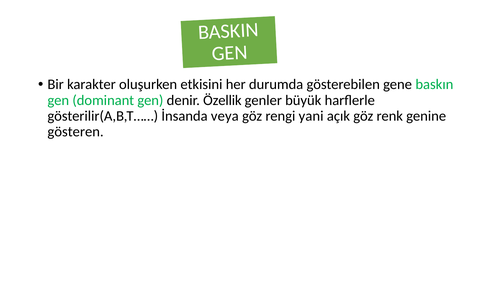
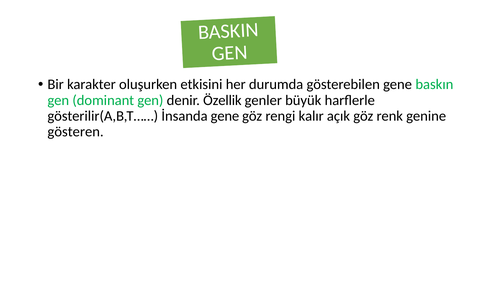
İnsanda veya: veya -> gene (225, 116)
yani: yani -> kalır (311, 116)
